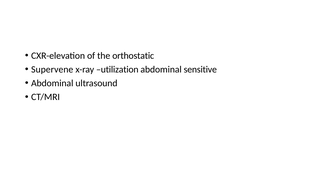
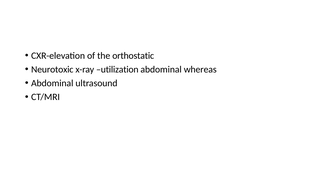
Supervene: Supervene -> Neurotoxic (52, 69)
sensitive: sensitive -> whereas (200, 69)
